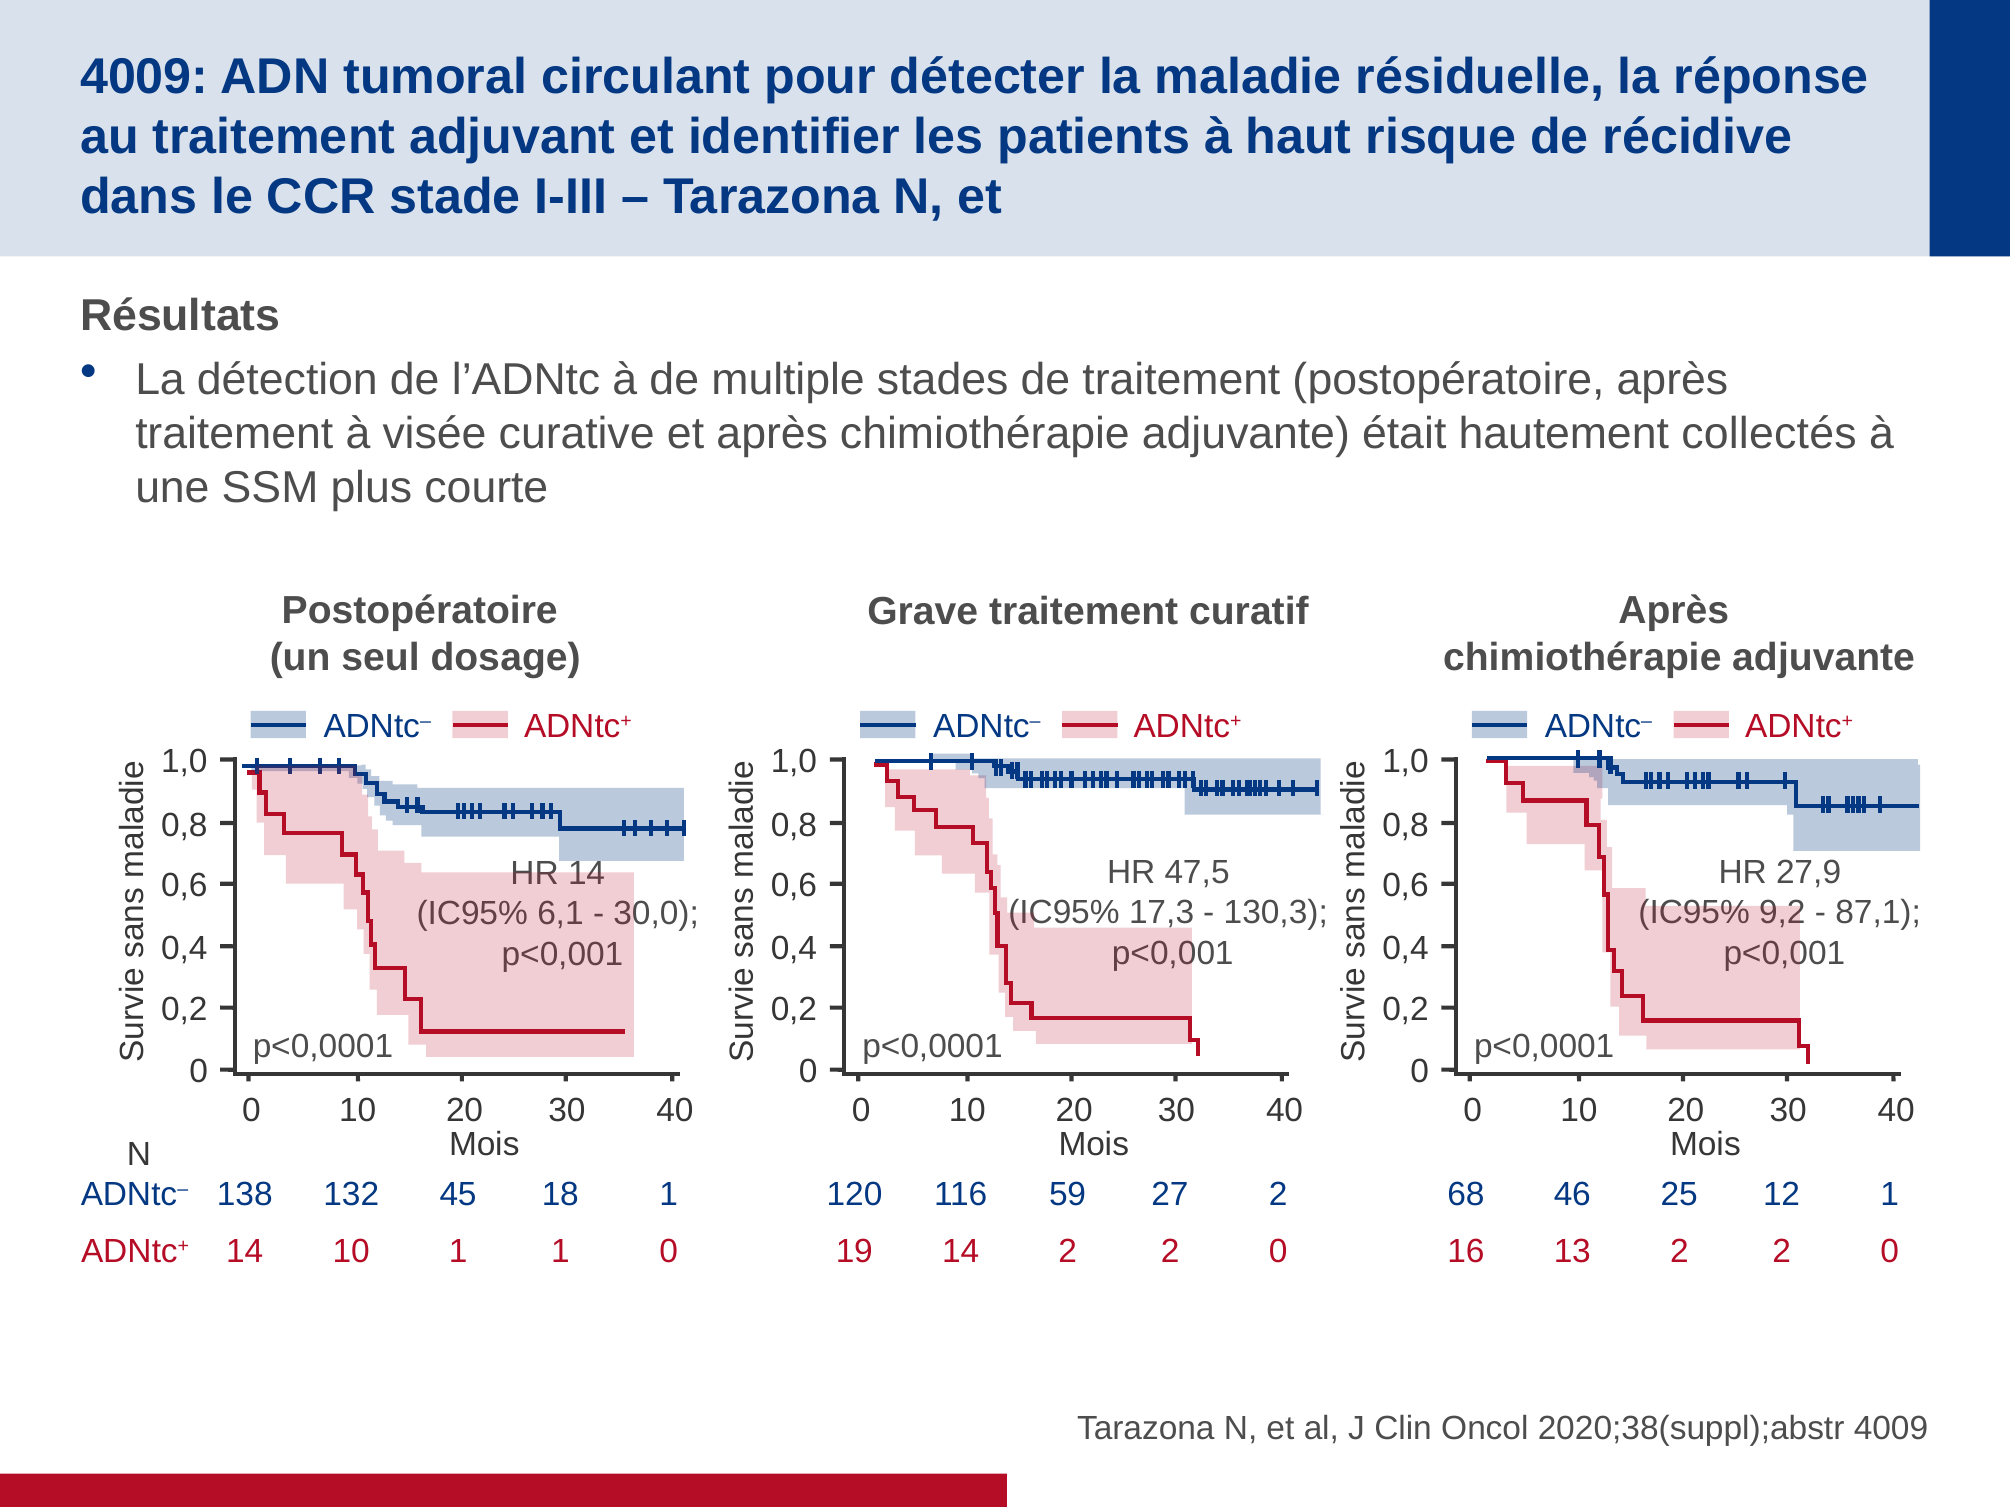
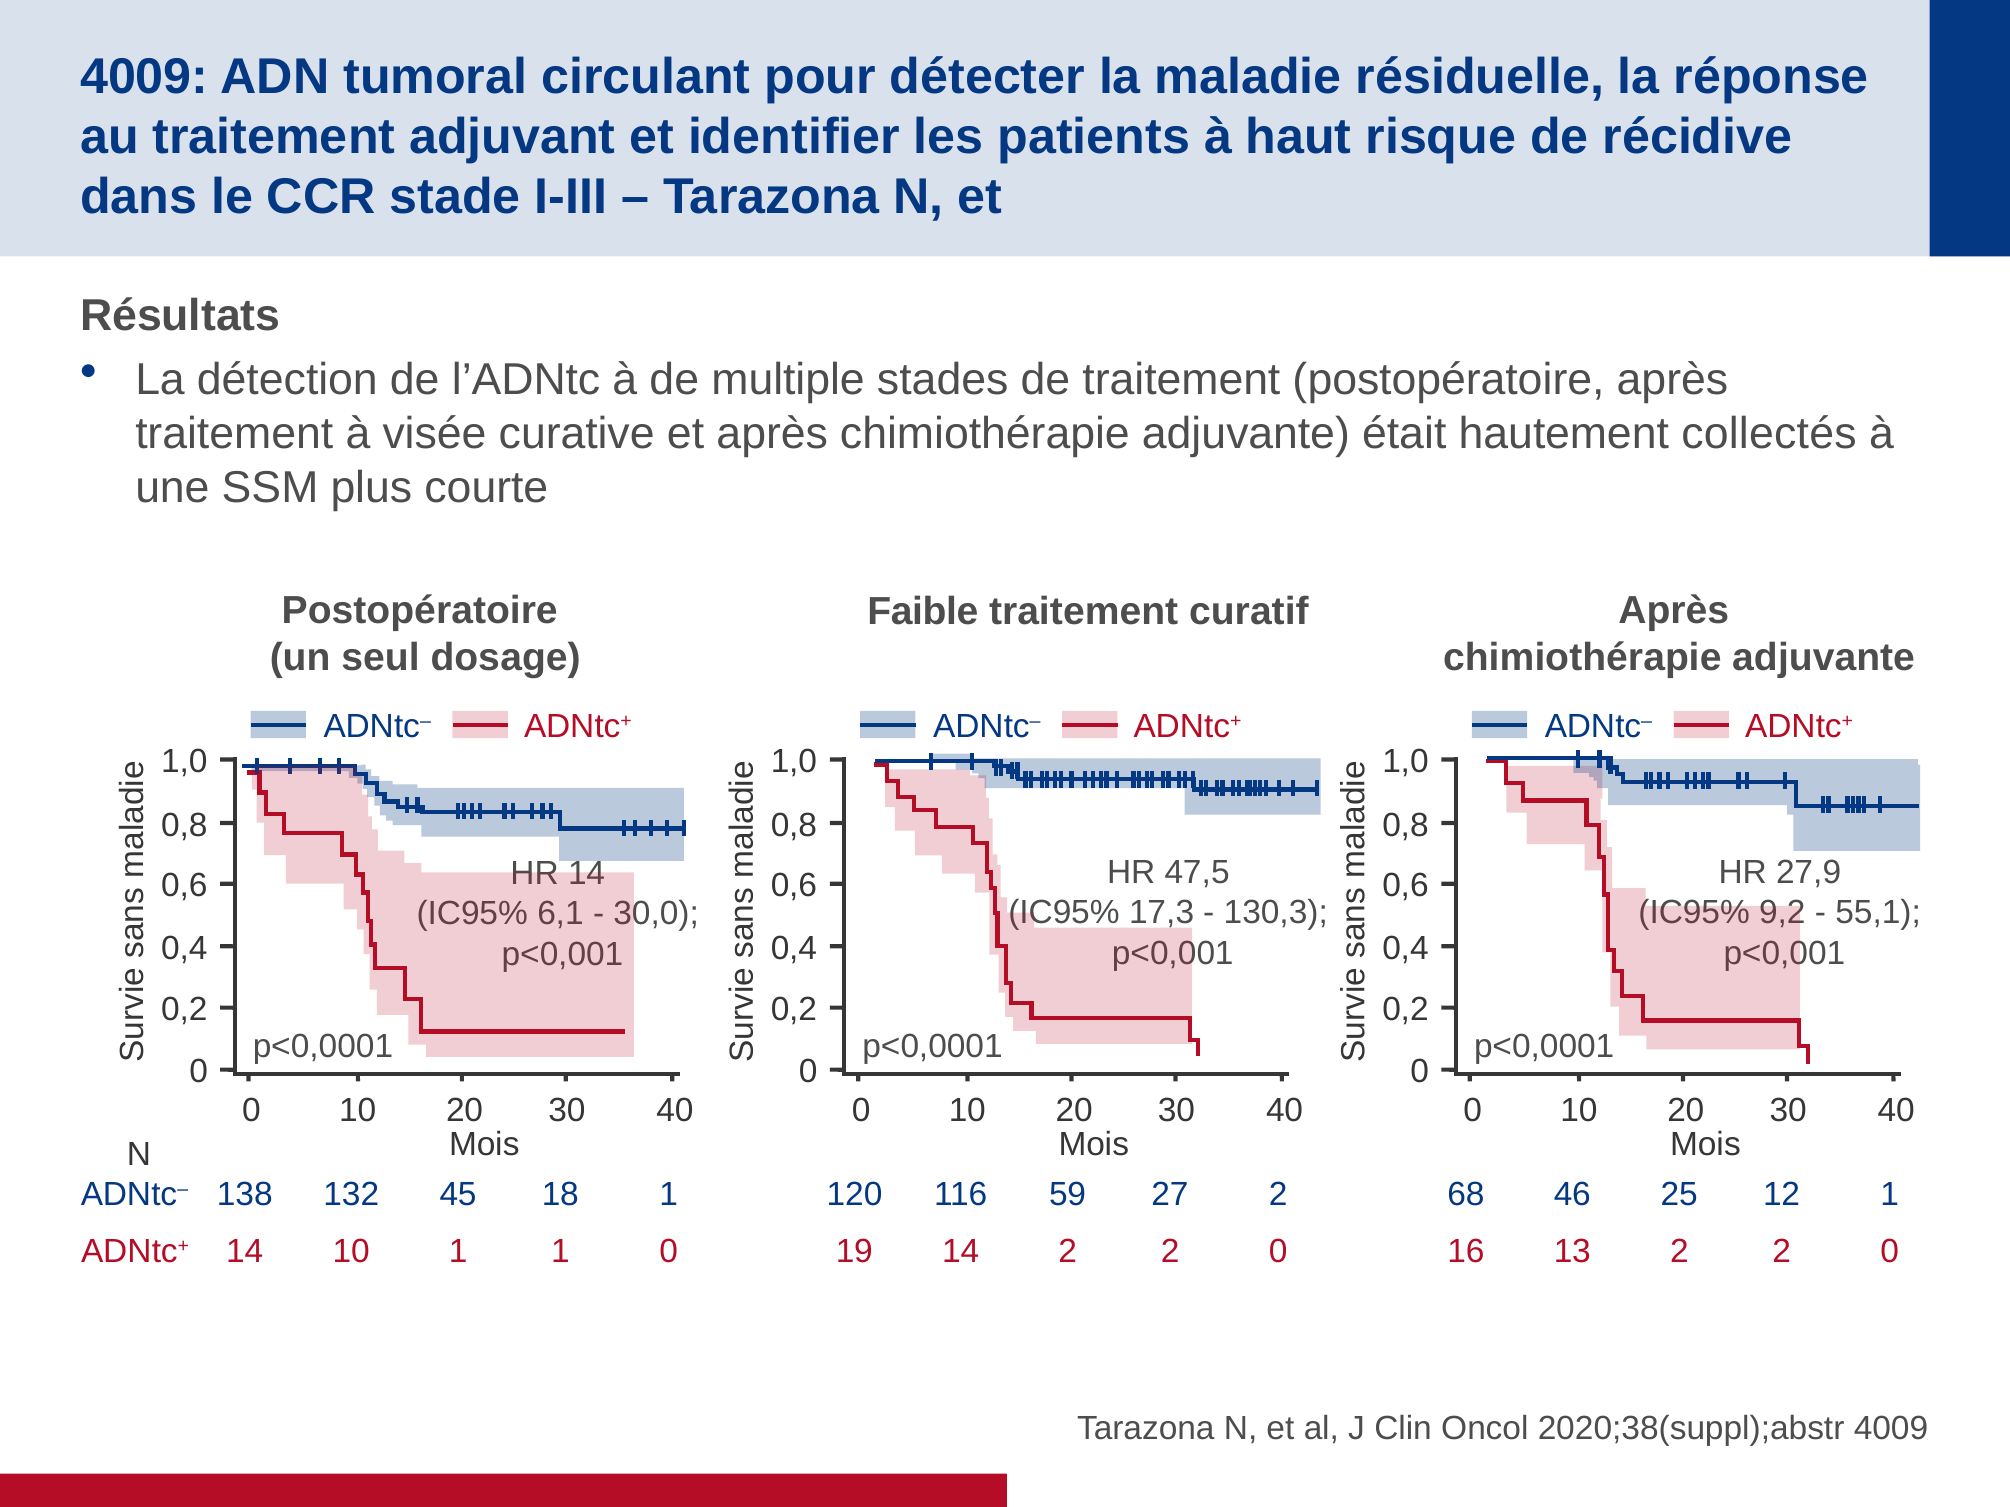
Grave: Grave -> Faible (923, 611)
87,1: 87,1 -> 55,1 (1878, 913)
